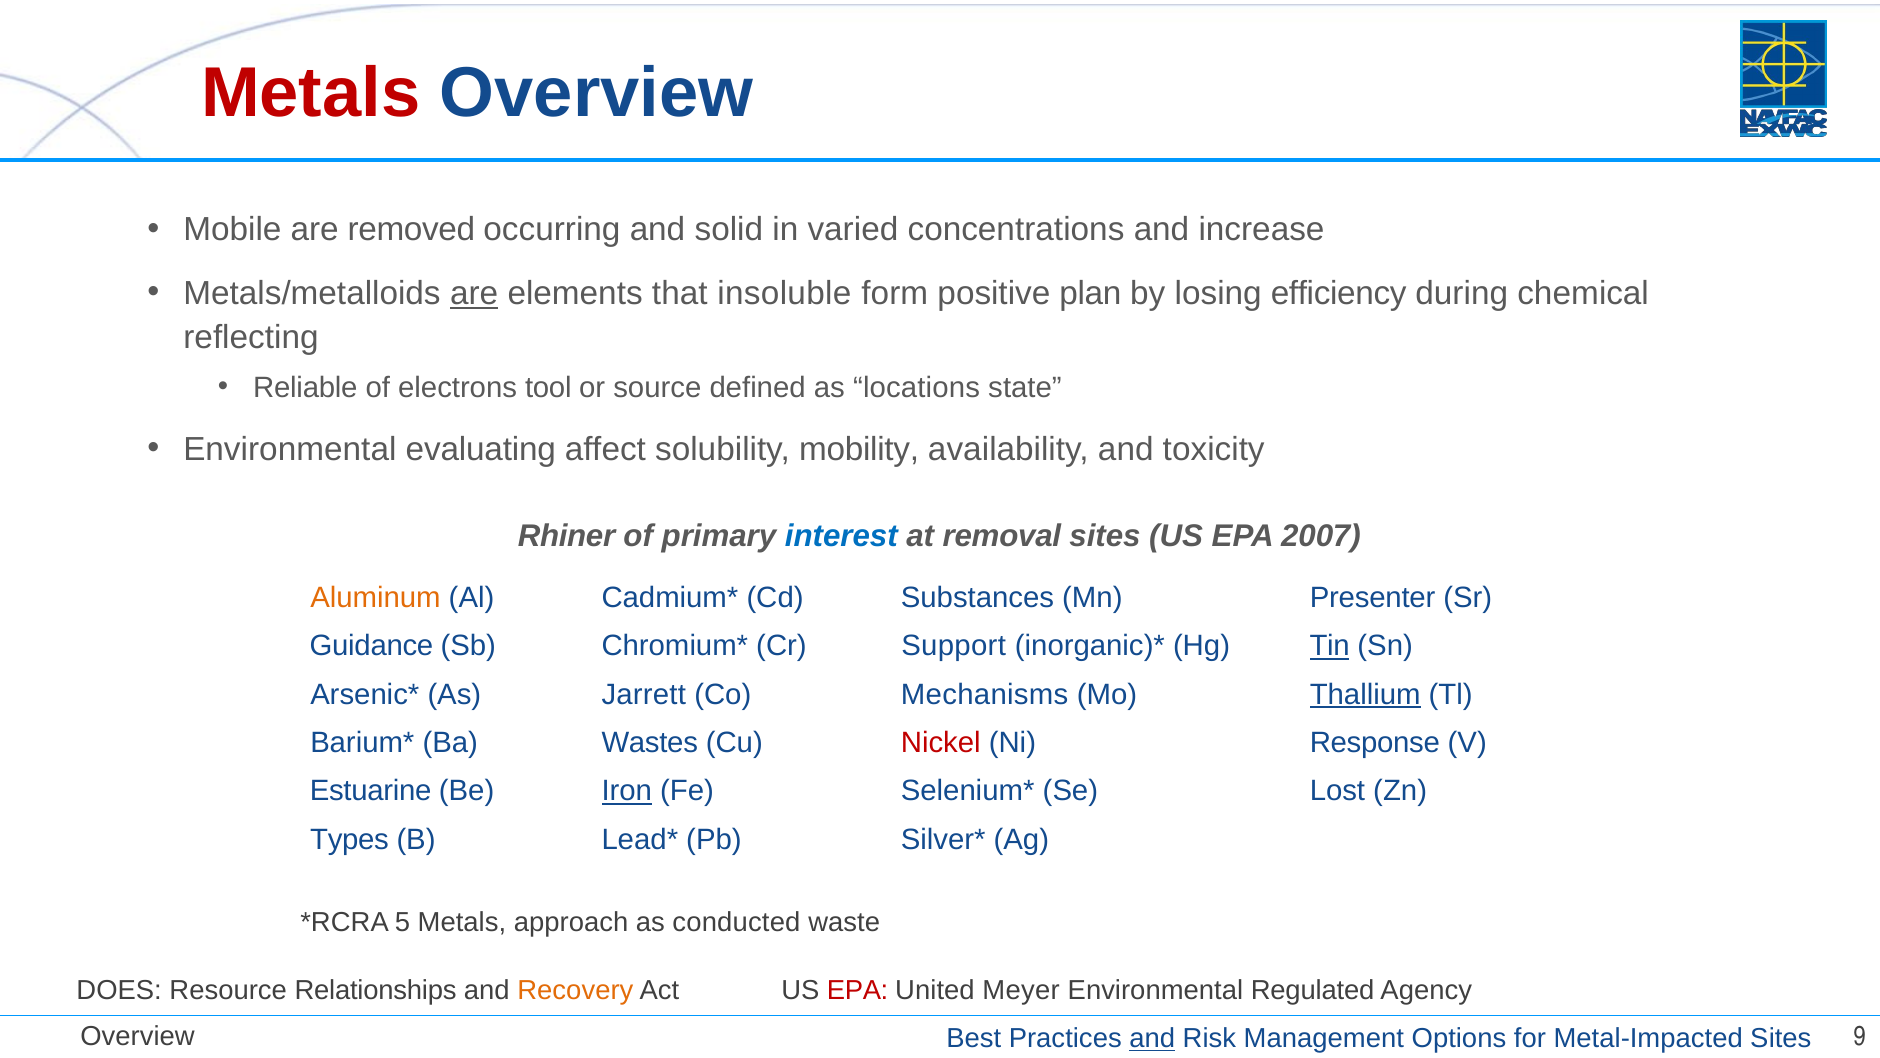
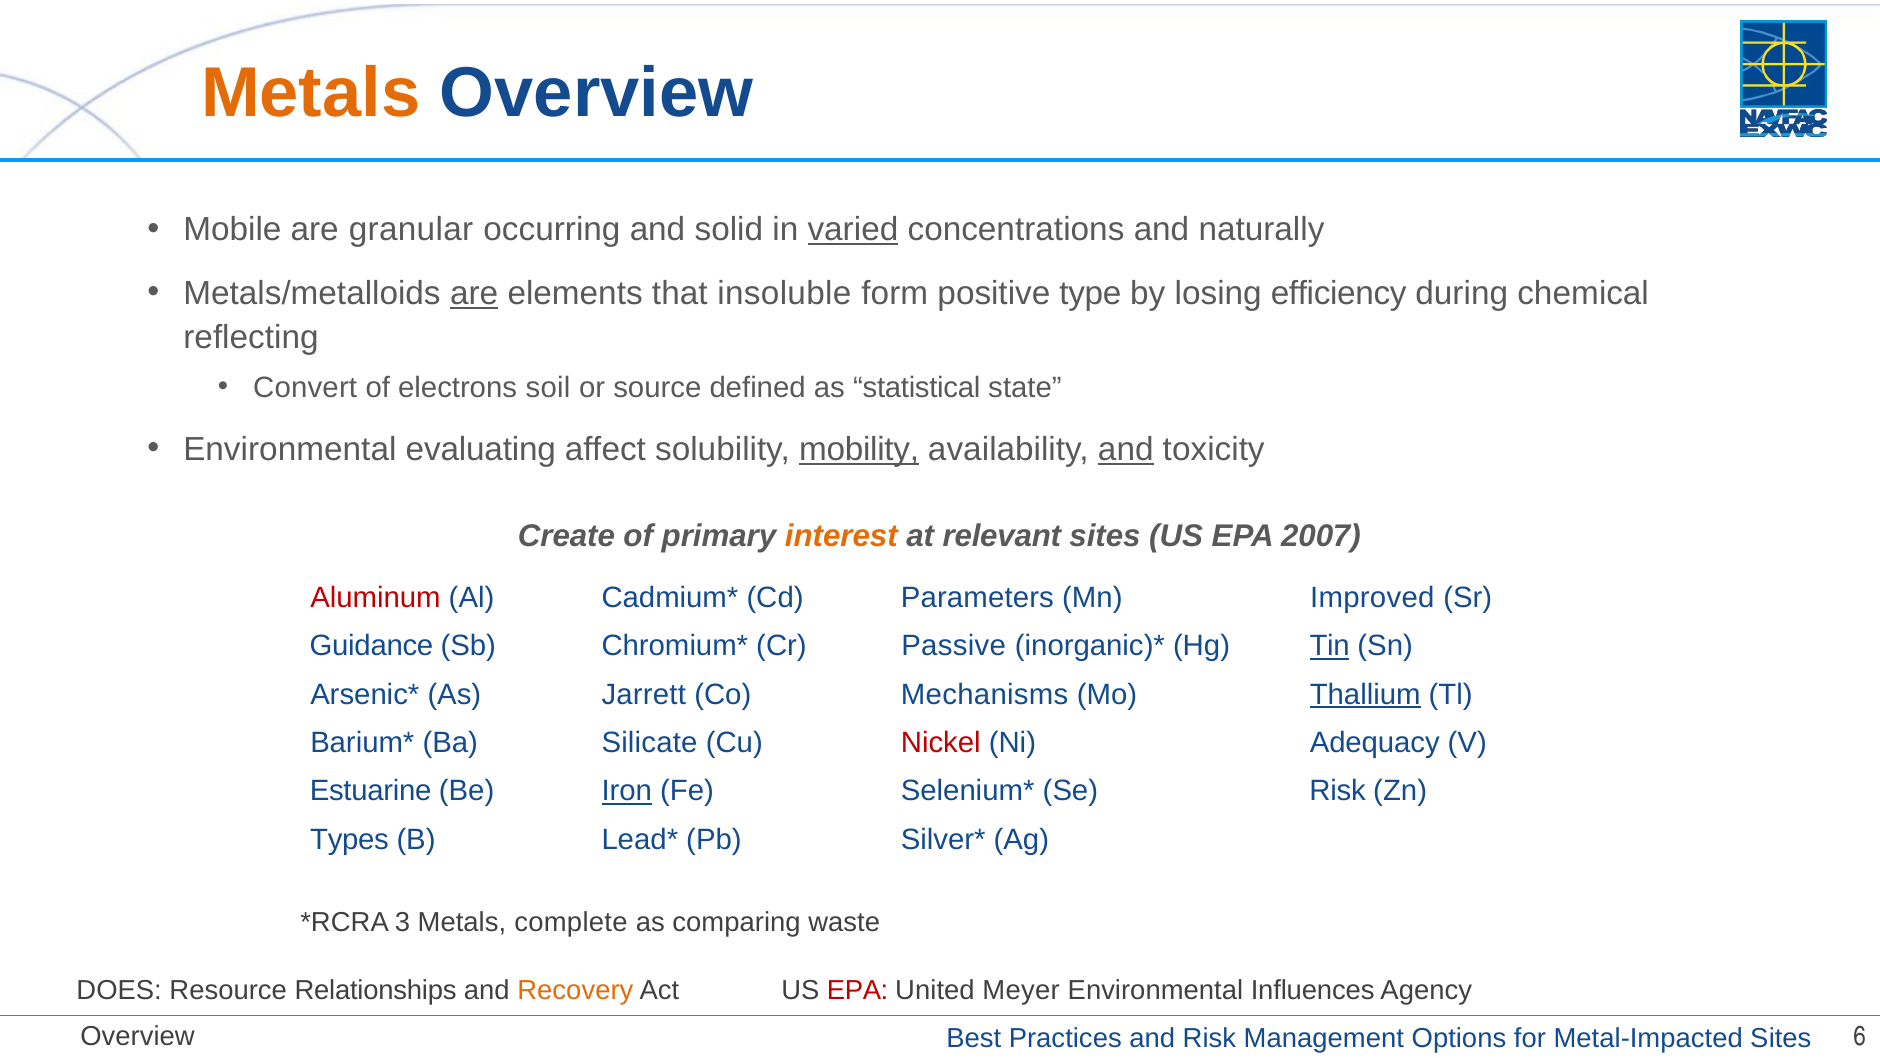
Metals colour: red -> orange (311, 93)
removed: removed -> granular (411, 230)
varied underline: none -> present (853, 230)
increase: increase -> naturally (1262, 230)
plan: plan -> type (1090, 293)
Reliable: Reliable -> Convert (305, 388)
tool: tool -> soil (548, 388)
locations: locations -> statistical (917, 388)
mobility underline: none -> present (859, 449)
and underline: none -> present (1126, 449)
Rhiner: Rhiner -> Create (566, 536)
interest colour: blue -> orange (841, 536)
removal: removal -> relevant (1002, 536)
Aluminum colour: orange -> red (375, 597)
Substances: Substances -> Parameters (977, 597)
Presenter: Presenter -> Improved (1372, 597)
Support: Support -> Passive (954, 646)
Wastes: Wastes -> Silicate (650, 742)
Response: Response -> Adequacy (1375, 742)
Se Lost: Lost -> Risk (1338, 791)
5: 5 -> 3 (403, 922)
approach: approach -> complete (571, 922)
conducted: conducted -> comparing (737, 922)
Regulated: Regulated -> Influences (1313, 990)
and underline: present -> none (1152, 1038)
9: 9 -> 6 (1860, 1036)
